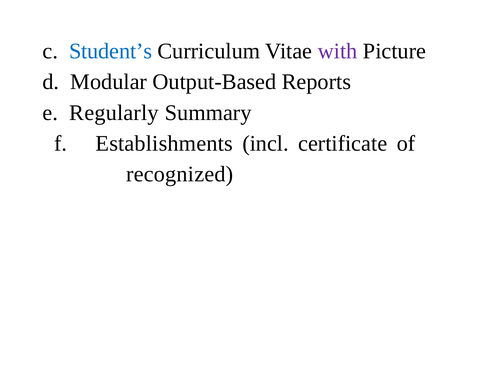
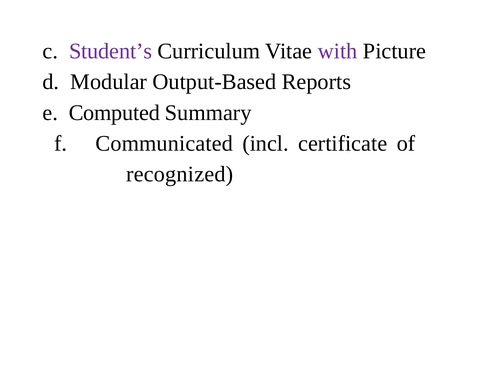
Student’s colour: blue -> purple (111, 51)
Regularly: Regularly -> Computed (114, 113)
Establishments: Establishments -> Communicated (164, 143)
